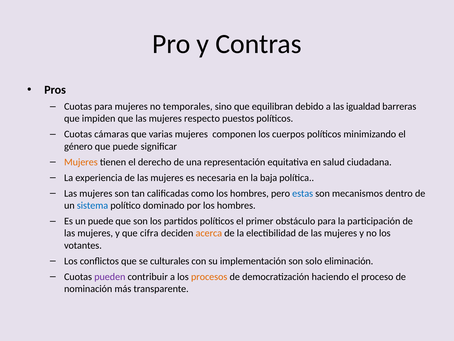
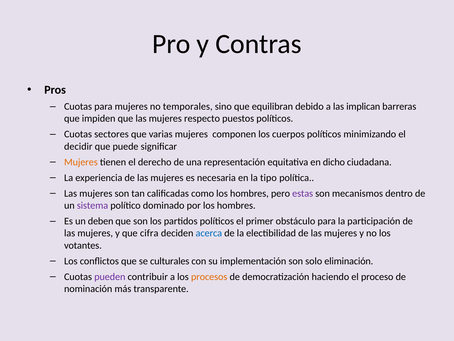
igualdad: igualdad -> implican (363, 106)
cámaras: cámaras -> sectores (112, 134)
género: género -> decidir (78, 146)
salud: salud -> dicho (334, 162)
baja: baja -> tipo (268, 178)
estas colour: blue -> purple (303, 193)
sistema colour: blue -> purple (93, 205)
un puede: puede -> deben (101, 221)
acerca colour: orange -> blue (209, 233)
